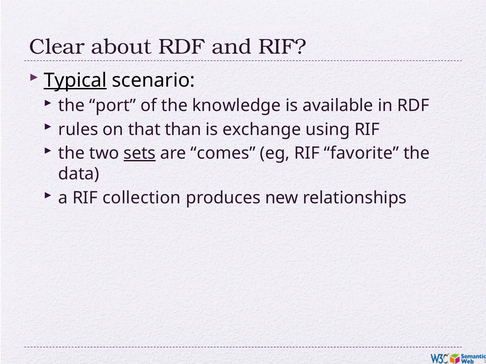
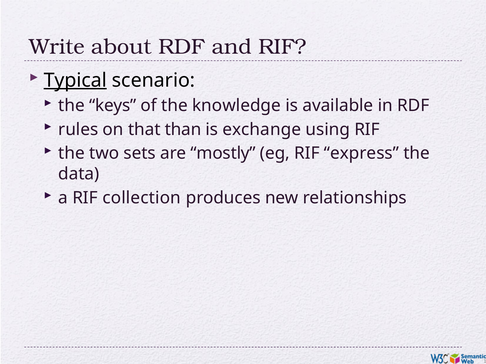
Clear: Clear -> Write (57, 47)
port: port -> keys (113, 106)
sets underline: present -> none (140, 153)
comes: comes -> mostly (223, 153)
favorite: favorite -> express (361, 153)
